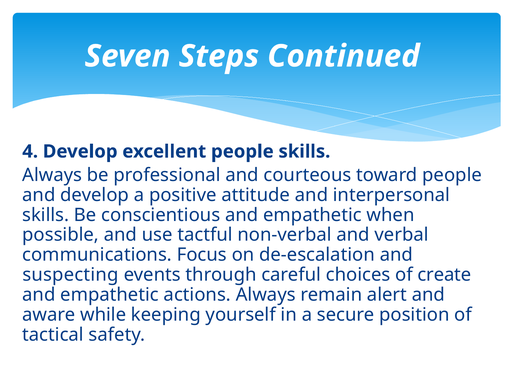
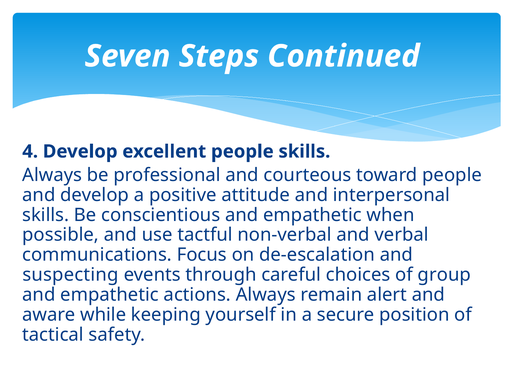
create: create -> group (444, 275)
